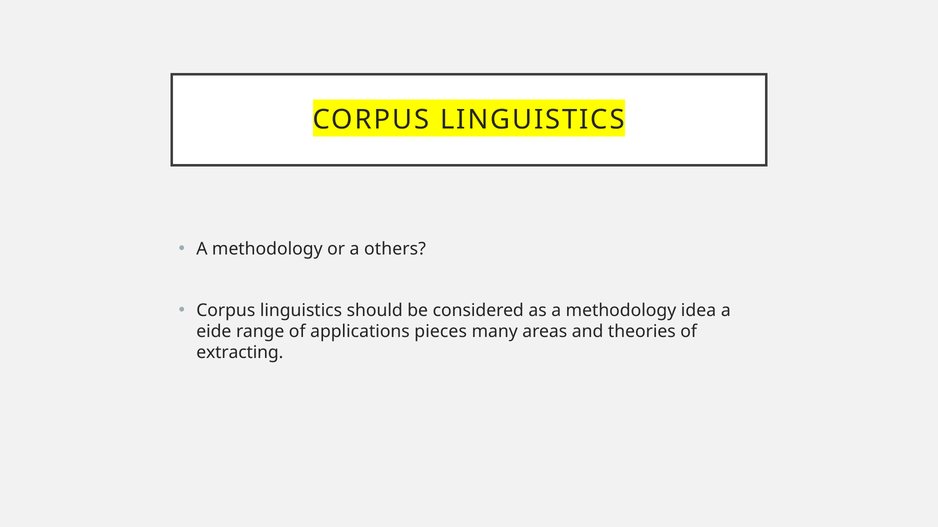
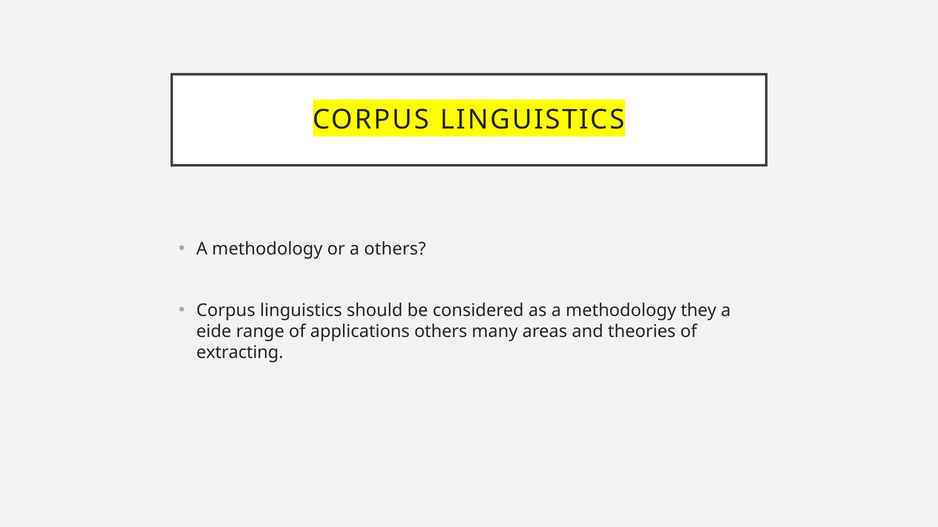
idea: idea -> they (699, 311)
applications pieces: pieces -> others (441, 332)
